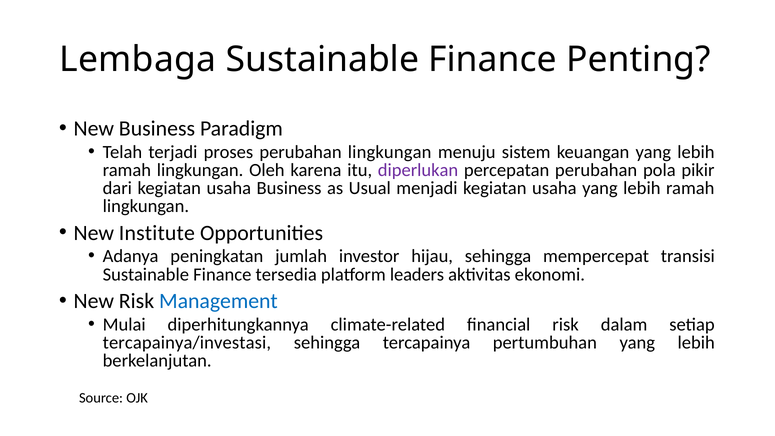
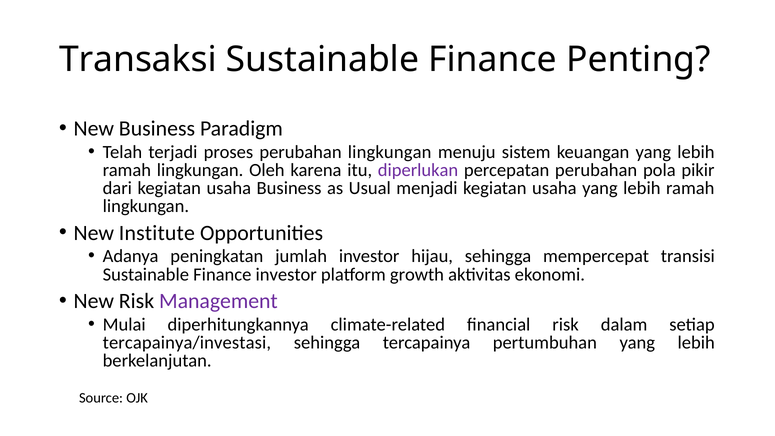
Lembaga: Lembaga -> Transaksi (138, 60)
Finance tersedia: tersedia -> investor (286, 274)
leaders: leaders -> growth (417, 274)
Management colour: blue -> purple (218, 301)
